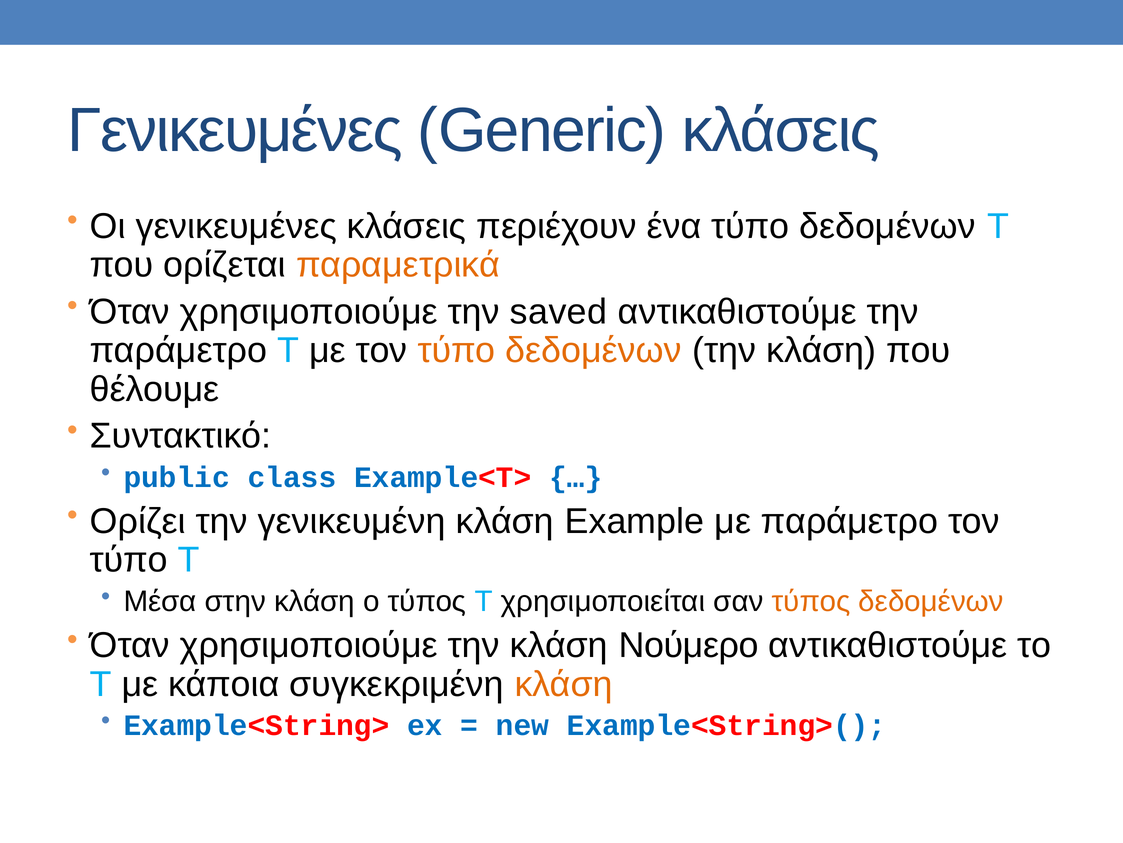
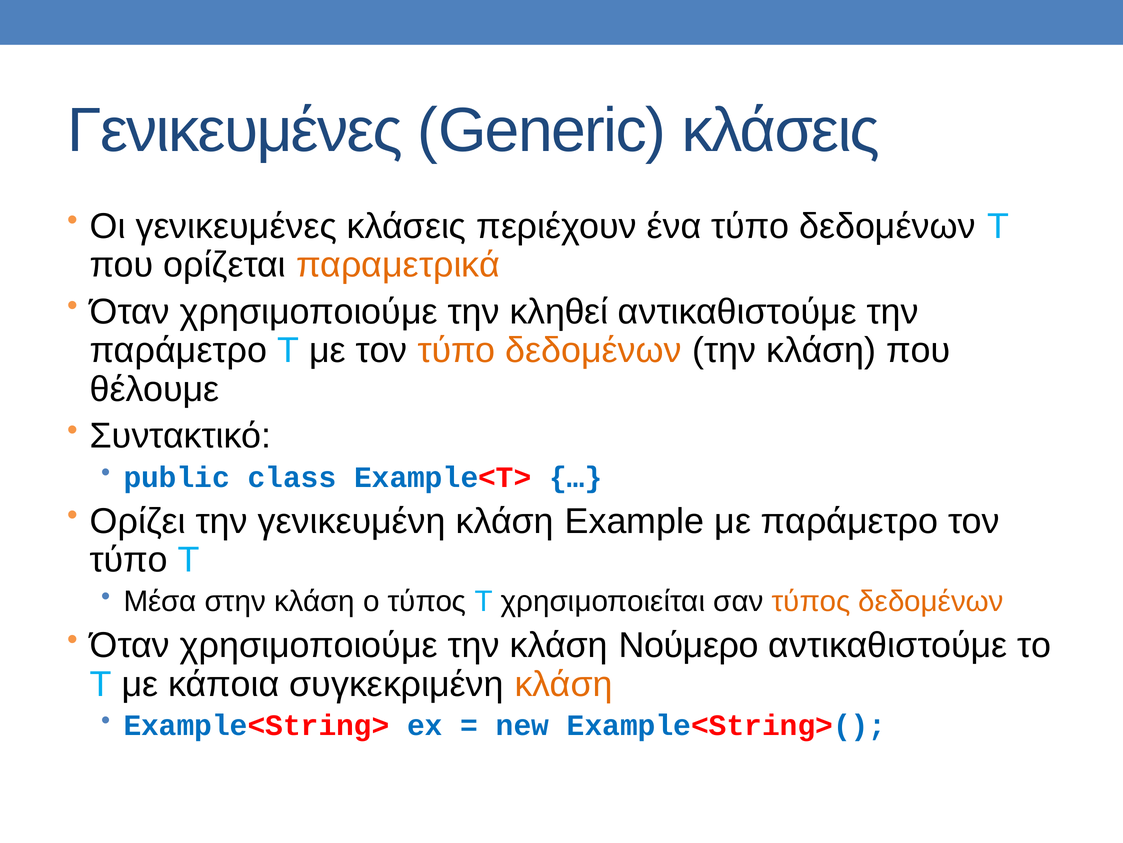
saved: saved -> κληθεί (559, 311)
